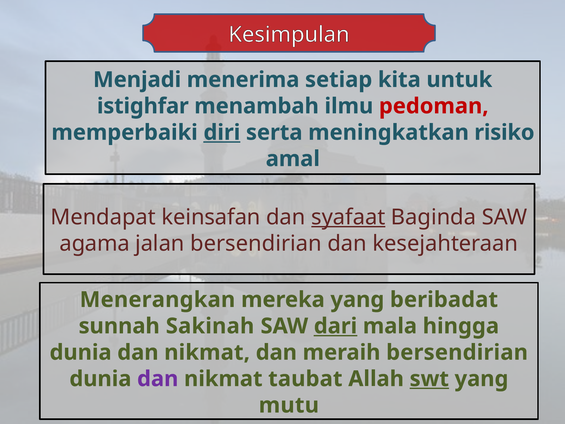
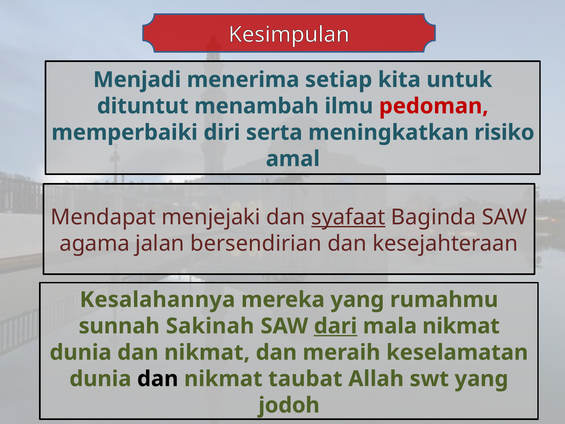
istighfar: istighfar -> dituntut (143, 106)
diri underline: present -> none (222, 132)
keinsafan: keinsafan -> menjejaki (211, 217)
Menerangkan: Menerangkan -> Kesalahannya (157, 300)
beribadat: beribadat -> rumahmu (444, 300)
mala hingga: hingga -> nikmat (461, 326)
meraih bersendirian: bersendirian -> keselamatan (457, 352)
dan colour: purple -> black (158, 379)
swt underline: present -> none (429, 379)
mutu: mutu -> jodoh (289, 405)
